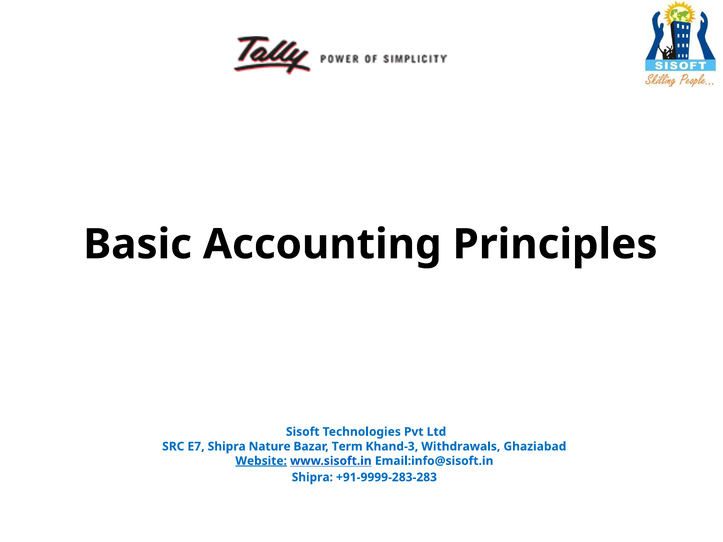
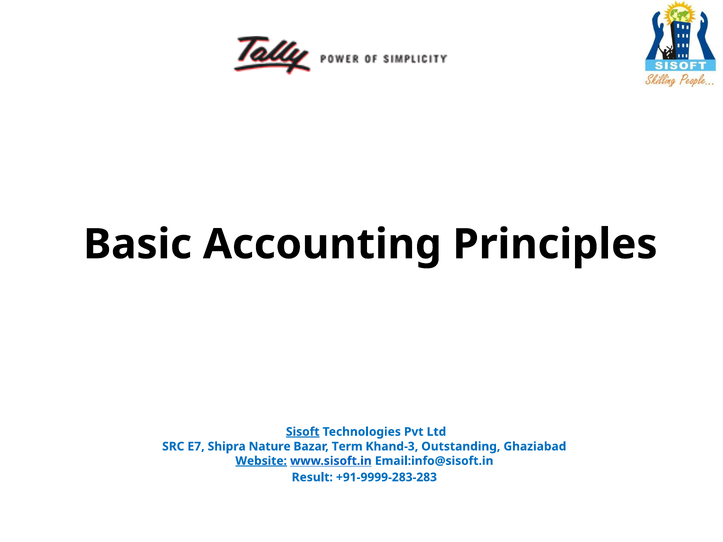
Sisoft underline: none -> present (303, 432)
Withdrawals: Withdrawals -> Outstanding (461, 447)
Shipra: Shipra -> Result (312, 478)
